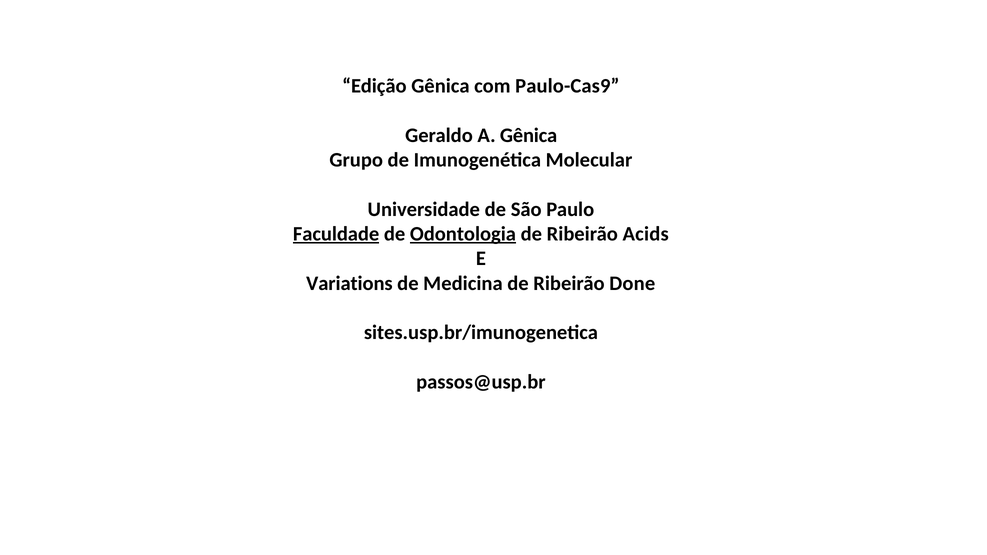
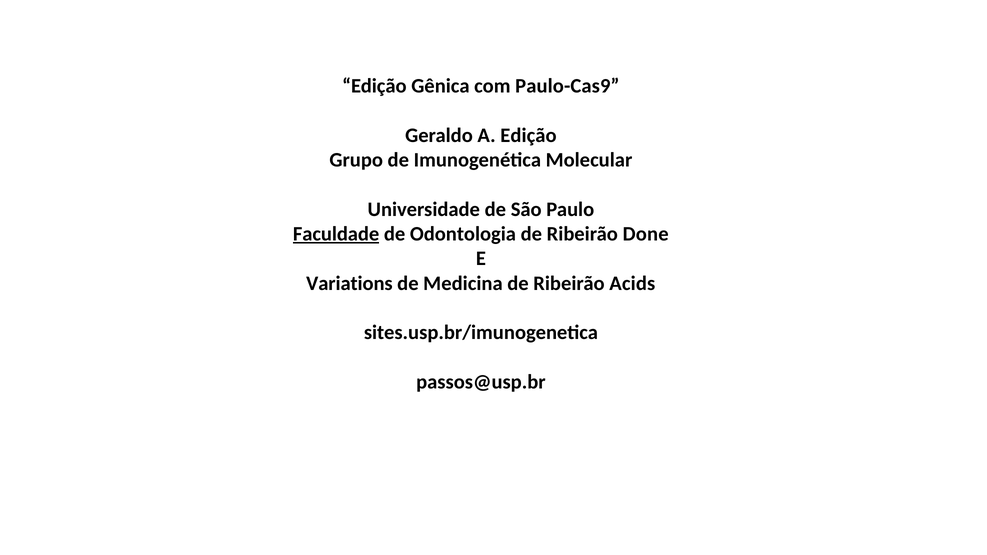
A Gênica: Gênica -> Edição (528, 135)
Odontologia underline: present -> none (463, 234)
Acids: Acids -> Done (646, 234)
Done: Done -> Acids (632, 283)
